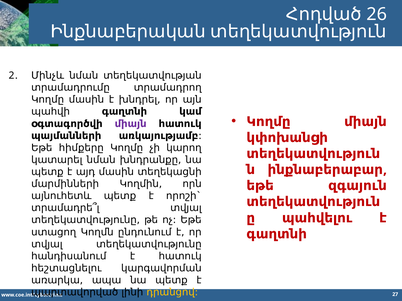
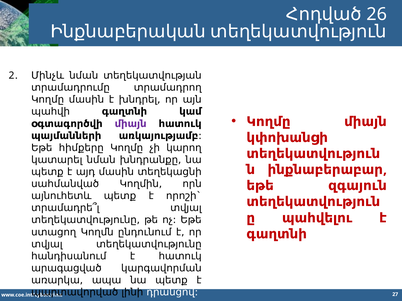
մարմինների: մարմինների -> սահմանված (65, 184)
հեշտացնելու: հեշտացնելու -> արագացված (66, 269)
դրանցով colour: yellow -> white (172, 293)
